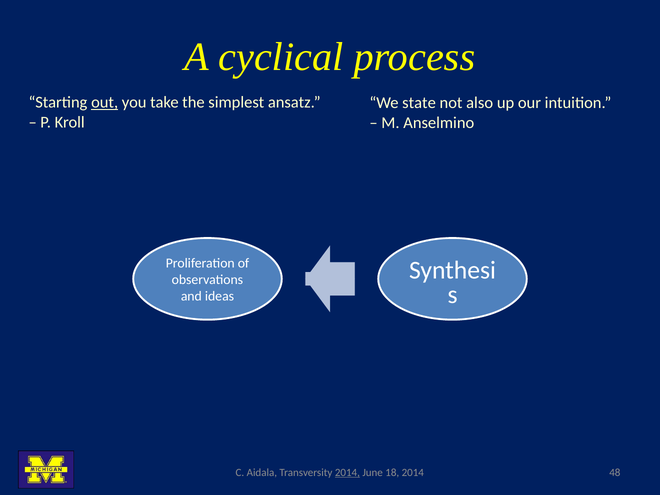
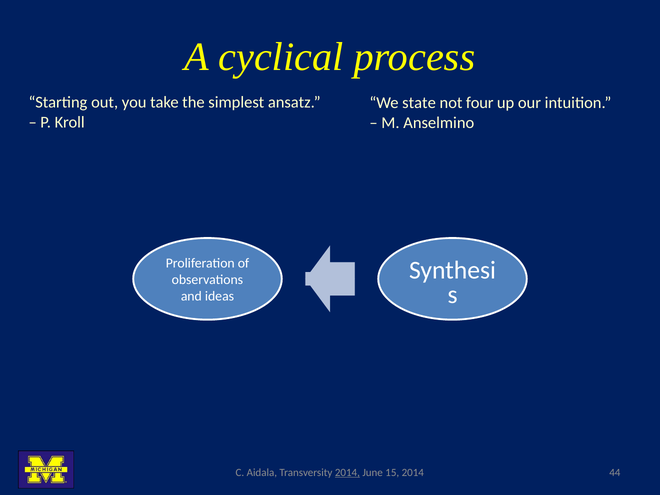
out underline: present -> none (105, 102)
also: also -> four (480, 103)
18: 18 -> 15 (392, 473)
48: 48 -> 44 (615, 473)
